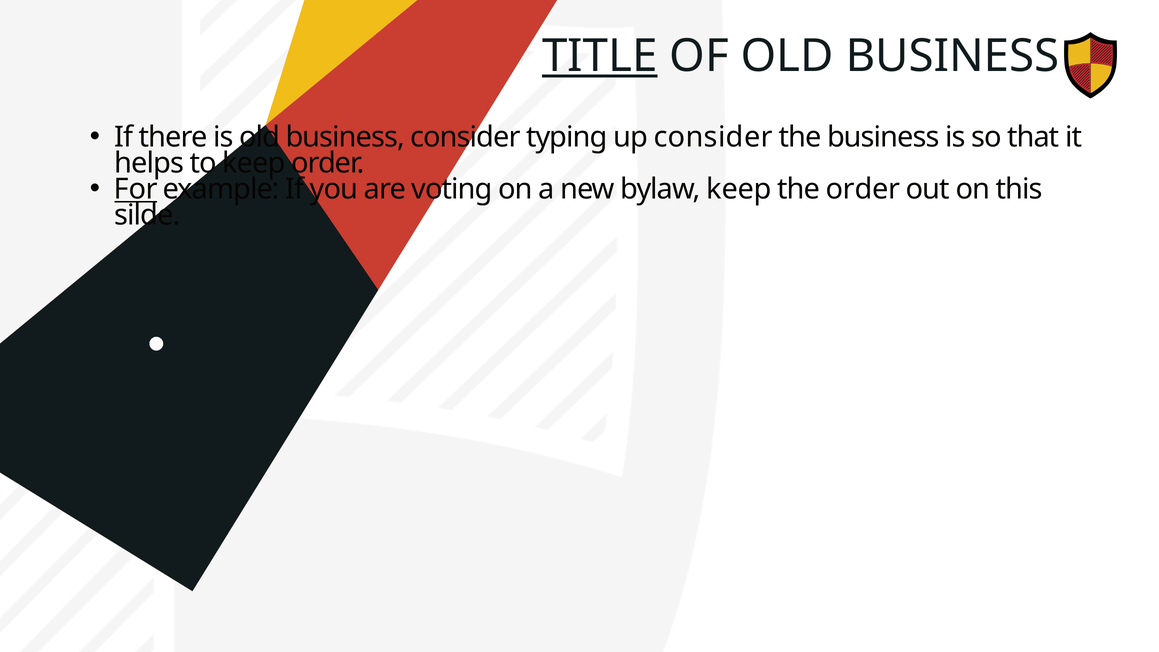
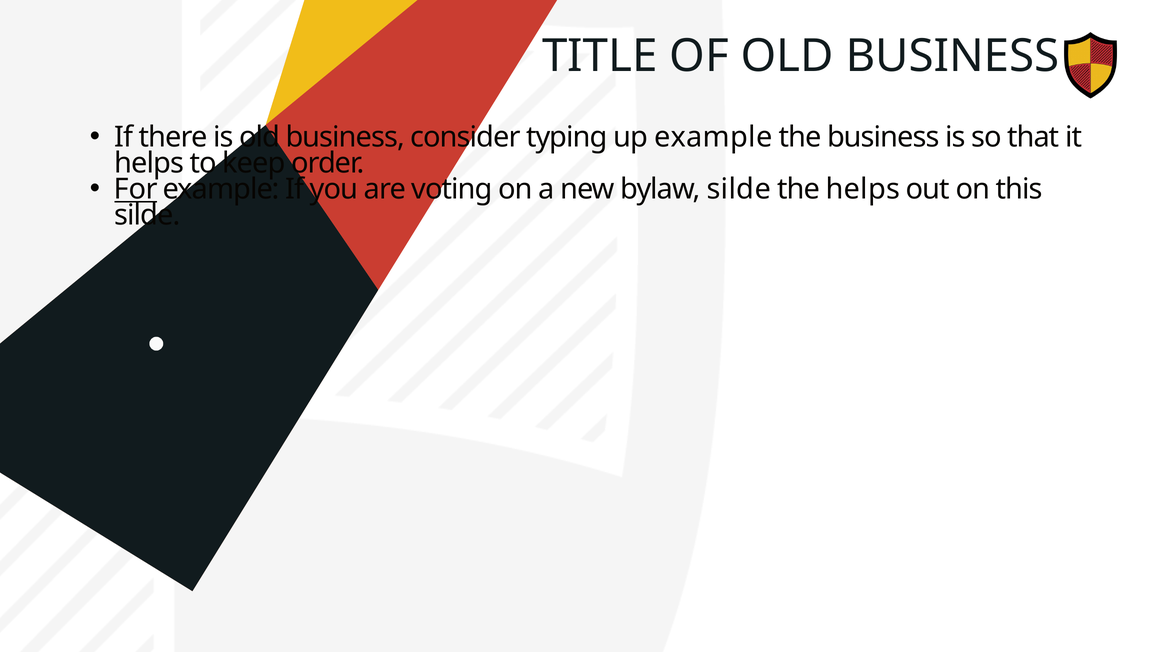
TITLE underline: present -> none (600, 56)
up consider: consider -> example (713, 137)
bylaw keep: keep -> silde (739, 189)
the order: order -> helps (863, 189)
